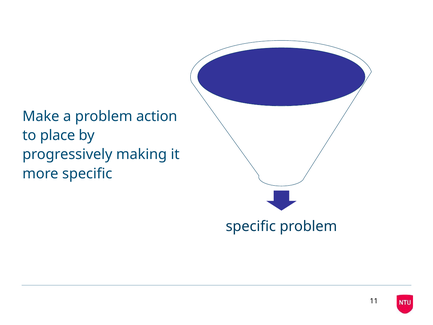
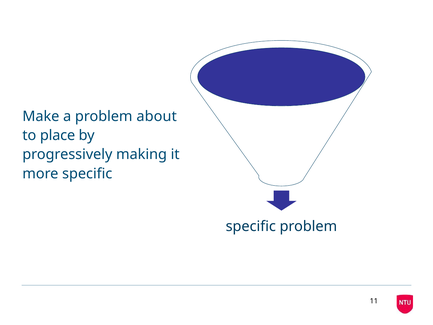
action: action -> about (157, 116)
